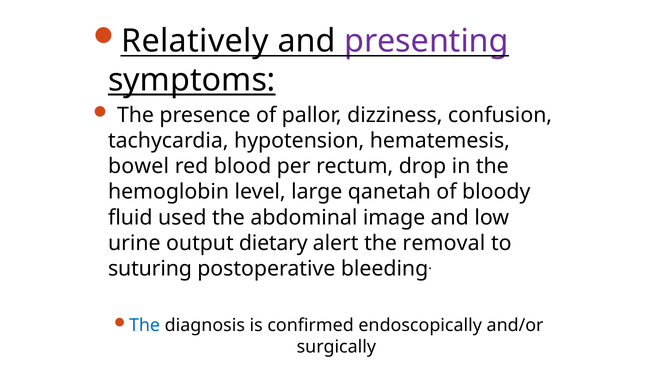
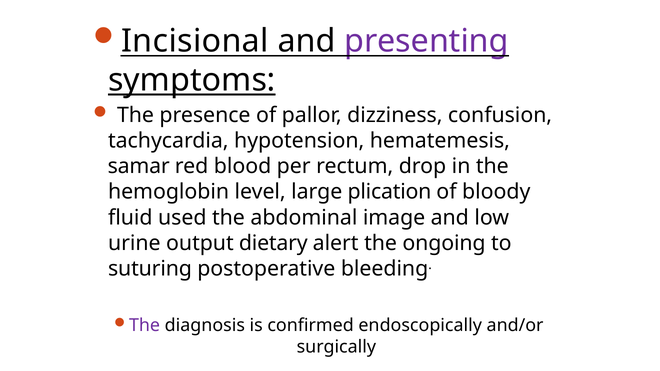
Relatively: Relatively -> Incisional (195, 41)
bowel: bowel -> samar (139, 167)
qanetah: qanetah -> plication (389, 192)
removal: removal -> ongoing (444, 243)
The colour: blue -> purple (145, 326)
